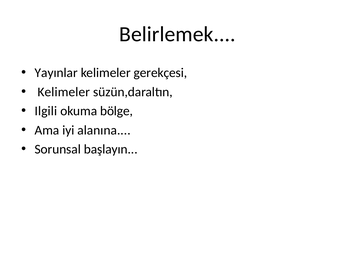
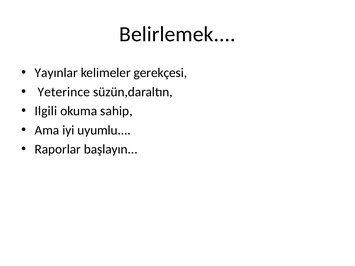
Kelimeler: Kelimeler -> Yeterince (64, 92)
bölge: bölge -> sahip (116, 111)
alanına: alanına -> uyumlu (104, 130)
Sorunsal: Sorunsal -> Raporlar (58, 149)
